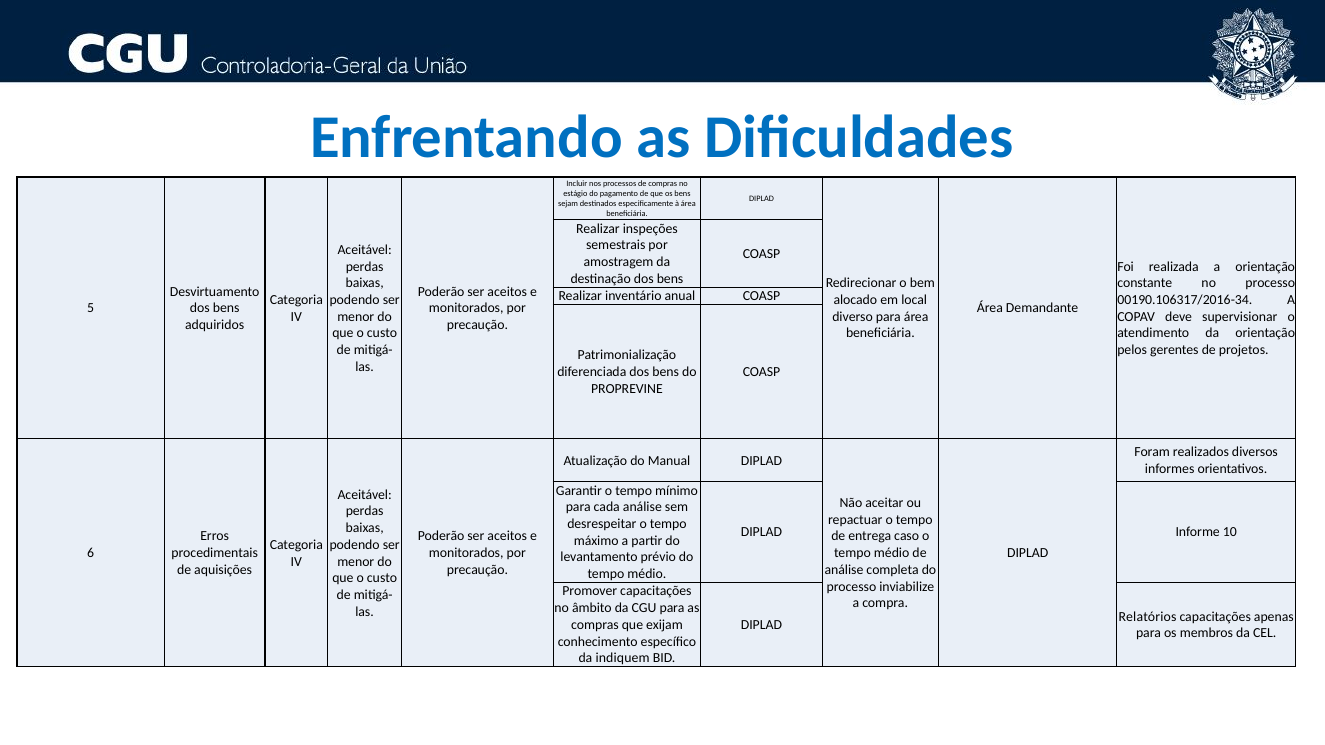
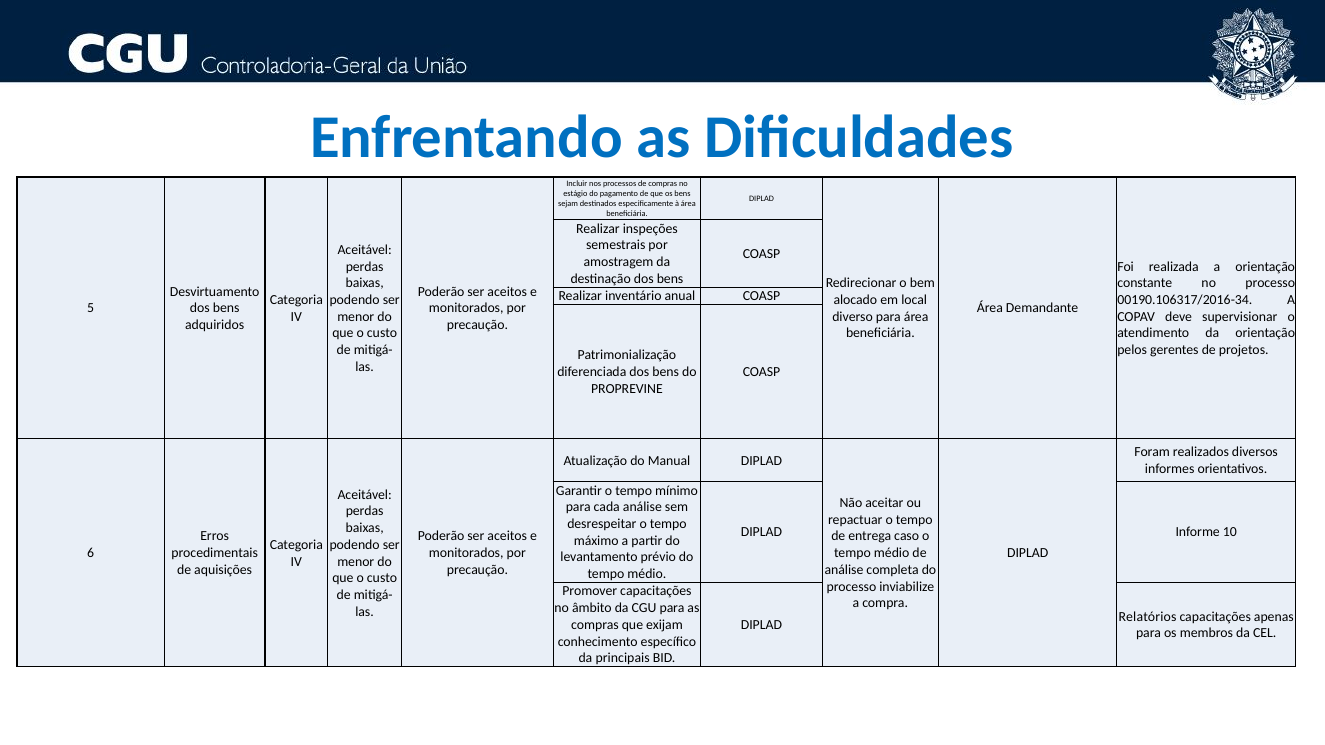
indiquem: indiquem -> principais (623, 659)
